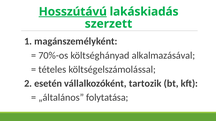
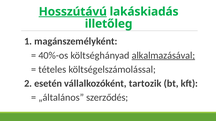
szerzett: szerzett -> illetőleg (109, 24)
70%-os: 70%-os -> 40%-os (53, 56)
alkalmazásával underline: none -> present (163, 56)
folytatása: folytatása -> szerződés (107, 98)
